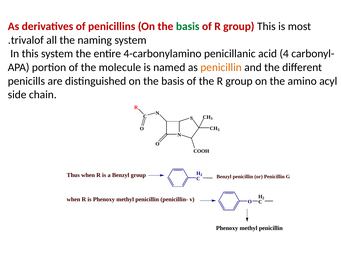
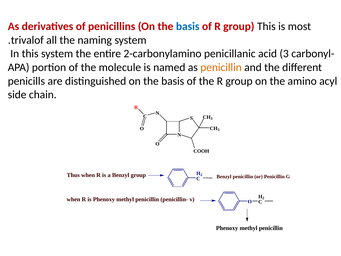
basis colour: green -> blue (188, 26)
4-carbonylamino: 4-carbonylamino -> 2-carbonylamino (163, 54)
acid 4: 4 -> 3 (284, 54)
